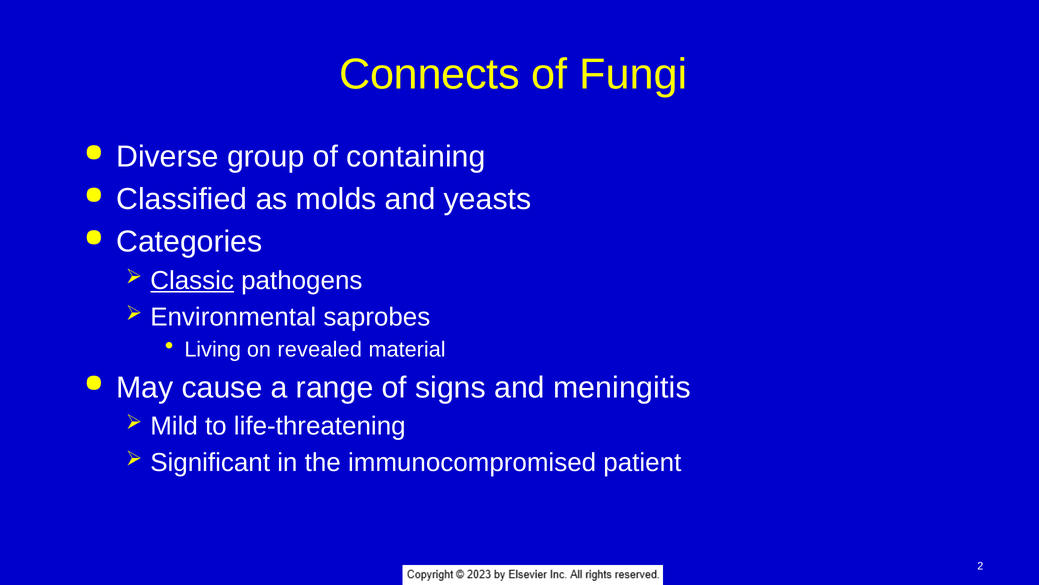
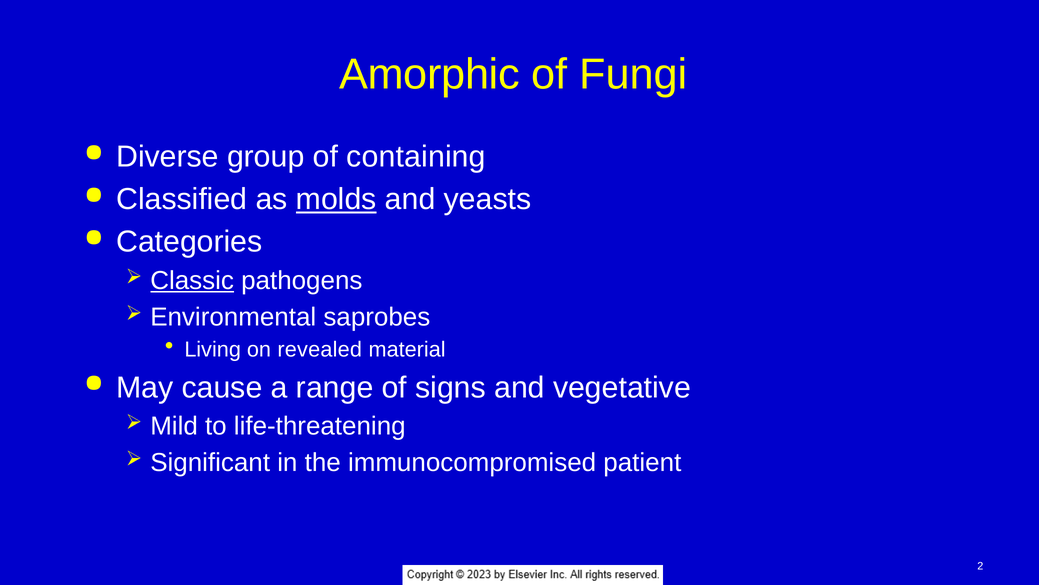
Connects: Connects -> Amorphic (429, 74)
molds underline: none -> present (336, 199)
meningitis: meningitis -> vegetative (622, 387)
